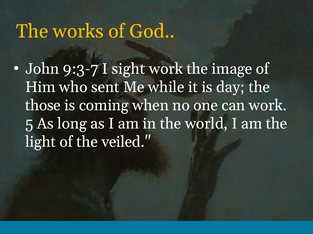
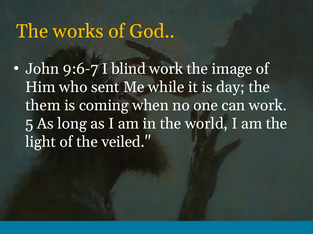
9:3-7: 9:3-7 -> 9:6-7 (81, 69)
sight: sight -> blind (129, 69)
those: those -> them (43, 106)
